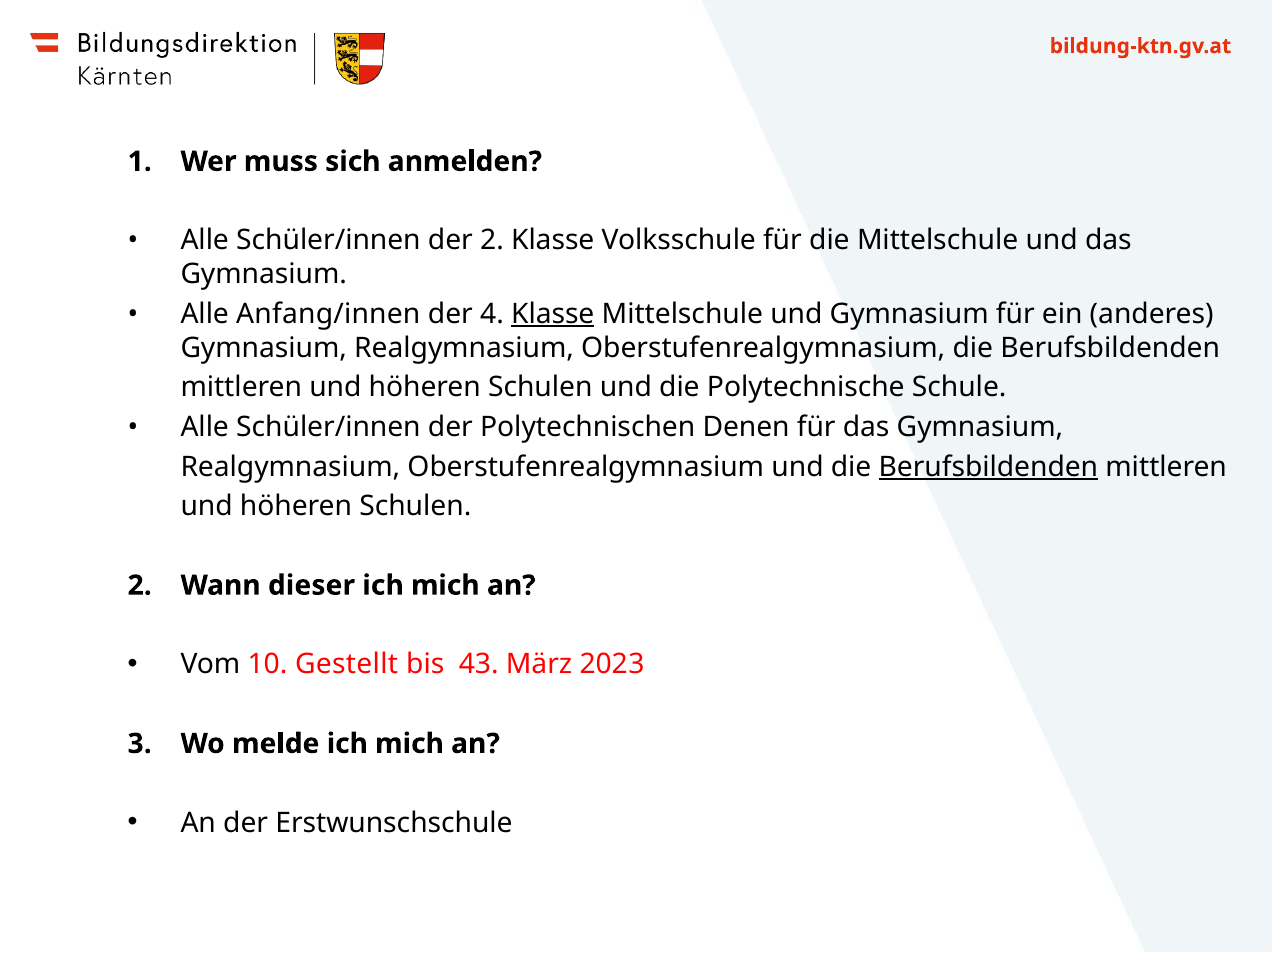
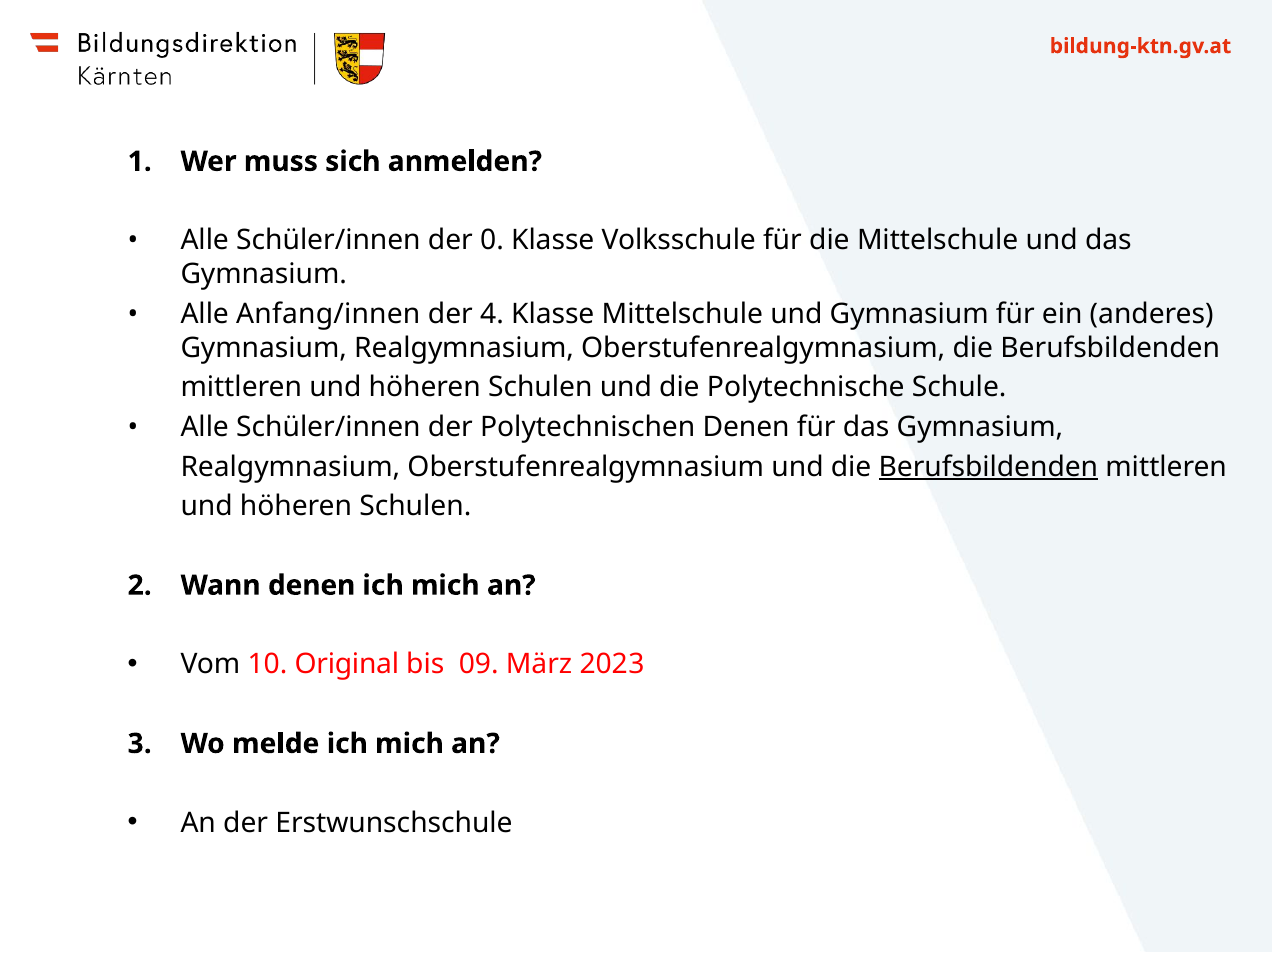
der 2: 2 -> 0 (492, 241)
Klasse underline: present -> none (553, 314)
Wann dieser: dieser -> denen (312, 585)
Gestellt: Gestellt -> Original (347, 665)
43: 43 -> 09 (479, 665)
